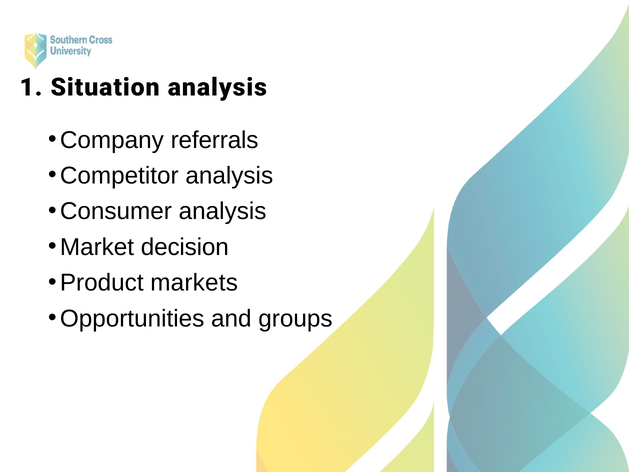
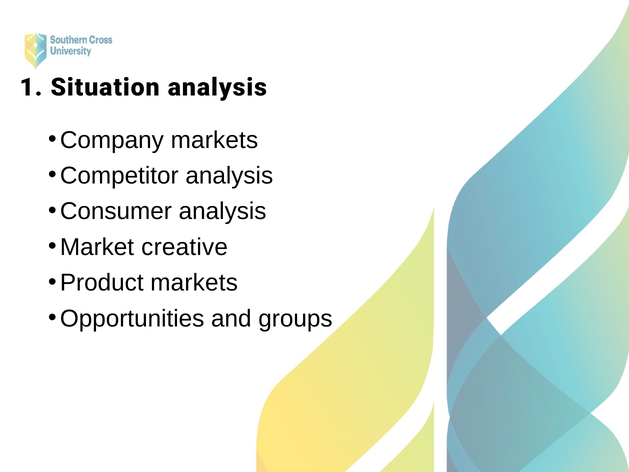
Company referrals: referrals -> markets (214, 140)
decision: decision -> creative (185, 247)
